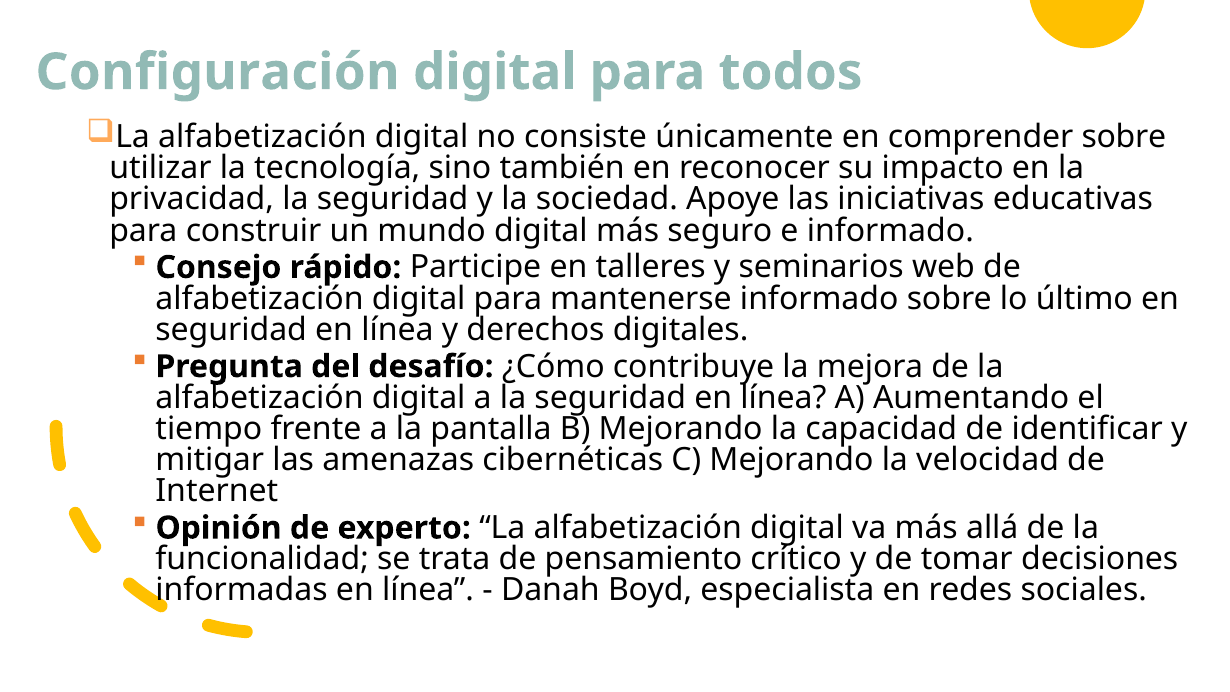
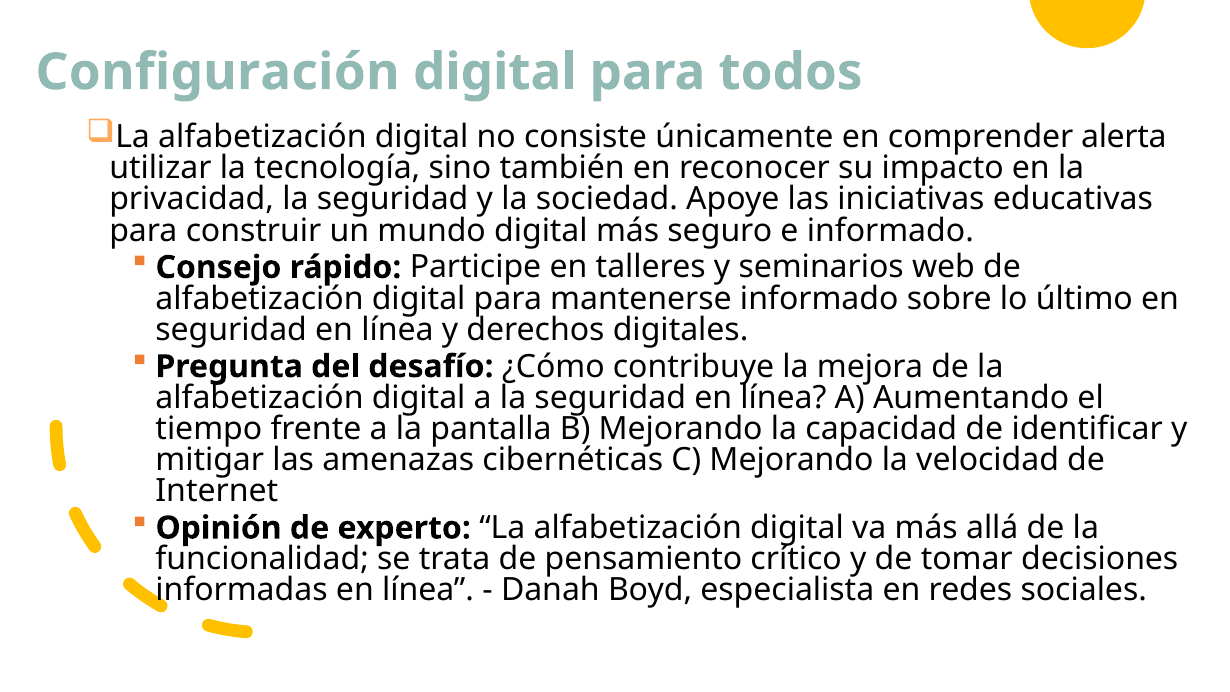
comprender sobre: sobre -> alerta (1124, 137)
